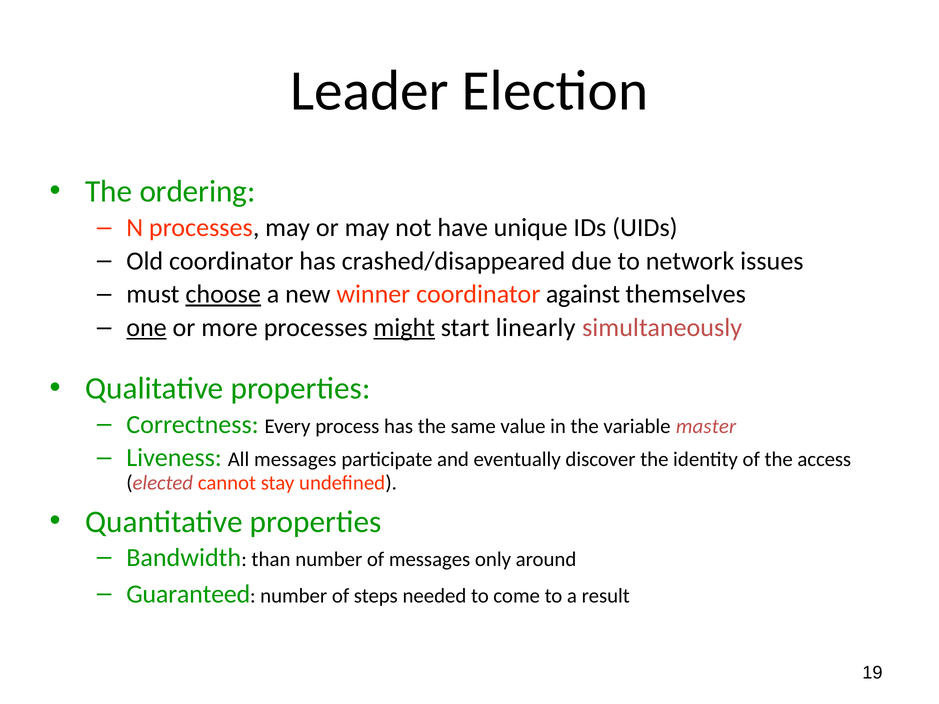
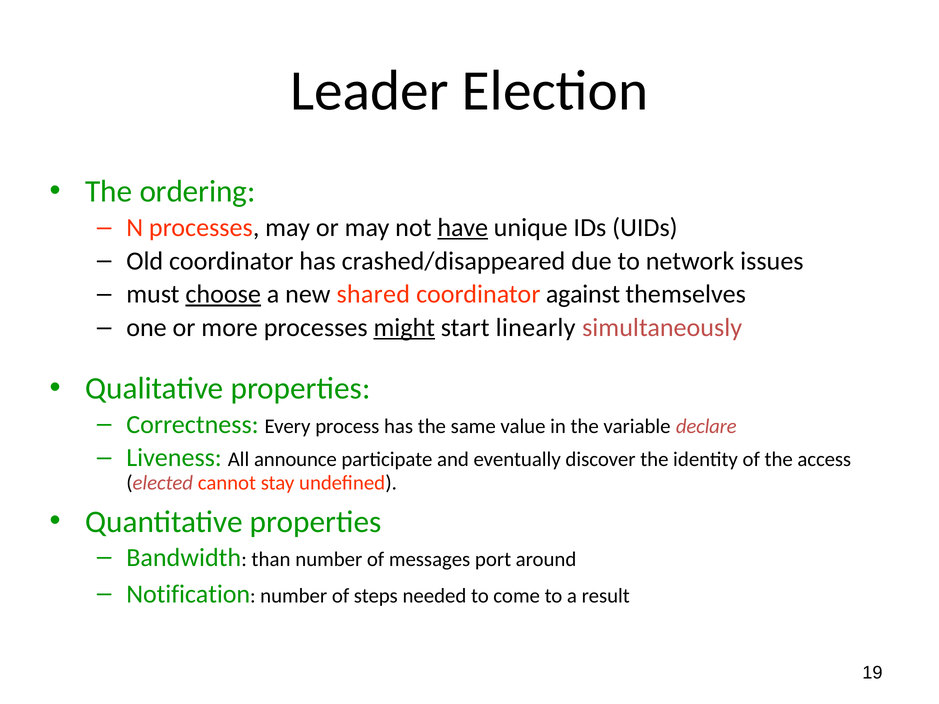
have underline: none -> present (463, 228)
winner: winner -> shared (373, 294)
one underline: present -> none (146, 328)
master: master -> declare (706, 426)
All messages: messages -> announce (295, 460)
only: only -> port (493, 559)
Guaranteed: Guaranteed -> Notification (188, 595)
